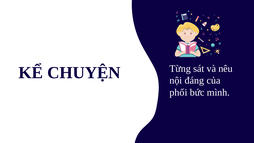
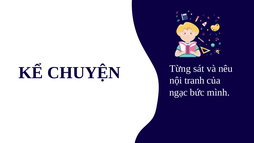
đáng: đáng -> tranh (194, 80)
phối: phối -> ngạc (179, 92)
